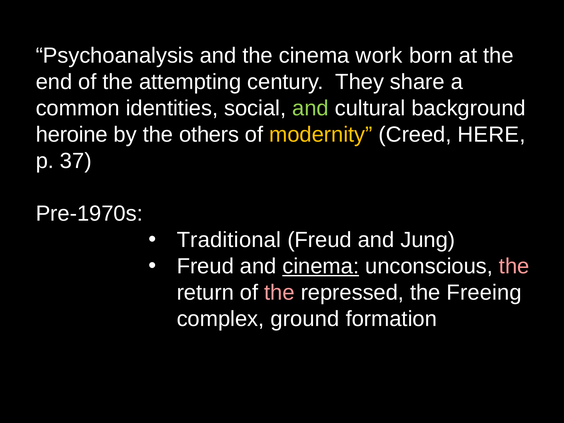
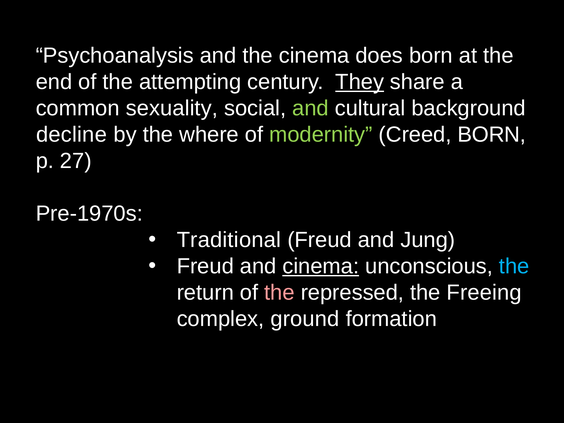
work: work -> does (379, 56)
They underline: none -> present (360, 82)
identities: identities -> sexuality (172, 108)
heroine: heroine -> decline (71, 135)
others: others -> where (209, 135)
modernity colour: yellow -> light green (321, 135)
Creed HERE: HERE -> BORN (492, 135)
37: 37 -> 27 (76, 161)
the colour: pink -> light blue (514, 266)
